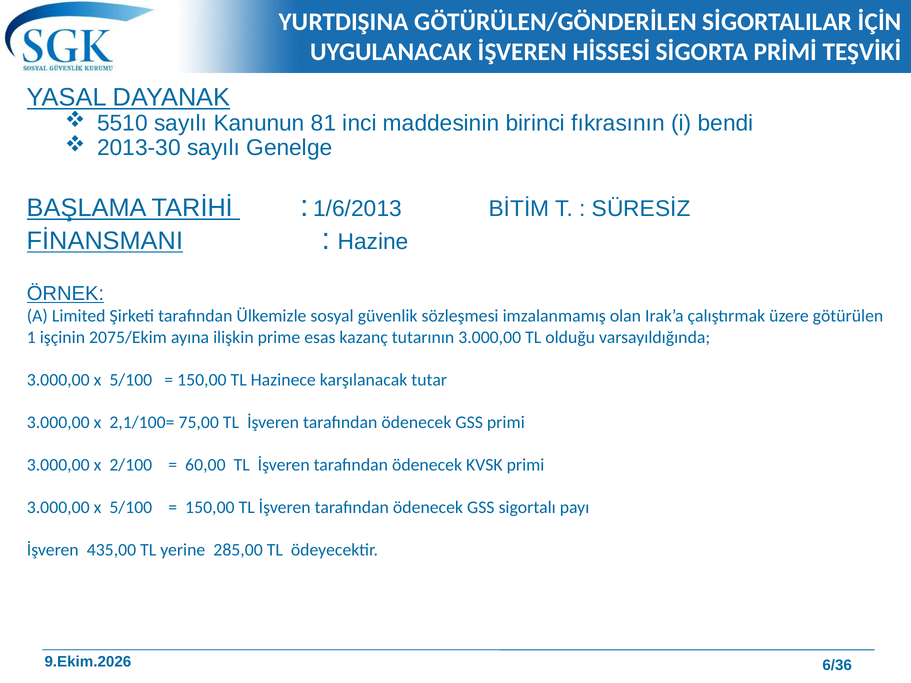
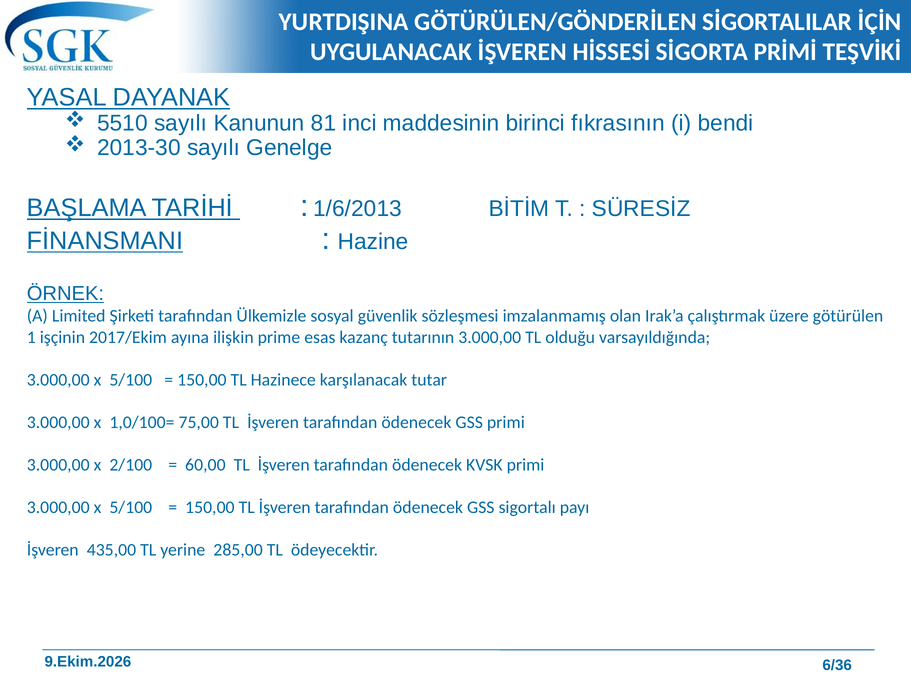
2075/Ekim: 2075/Ekim -> 2017/Ekim (128, 338)
2,1/100=: 2,1/100= -> 1,0/100= (142, 423)
